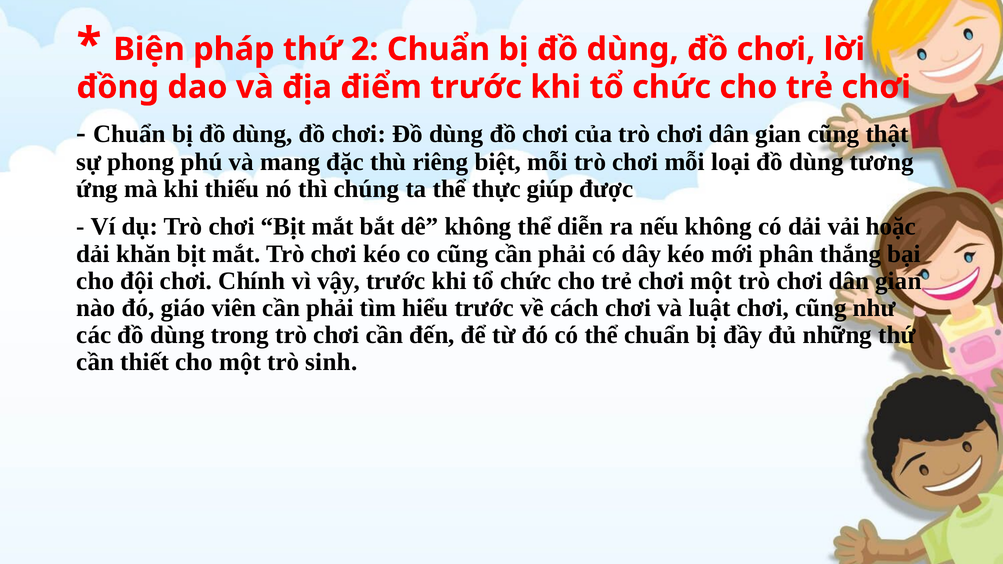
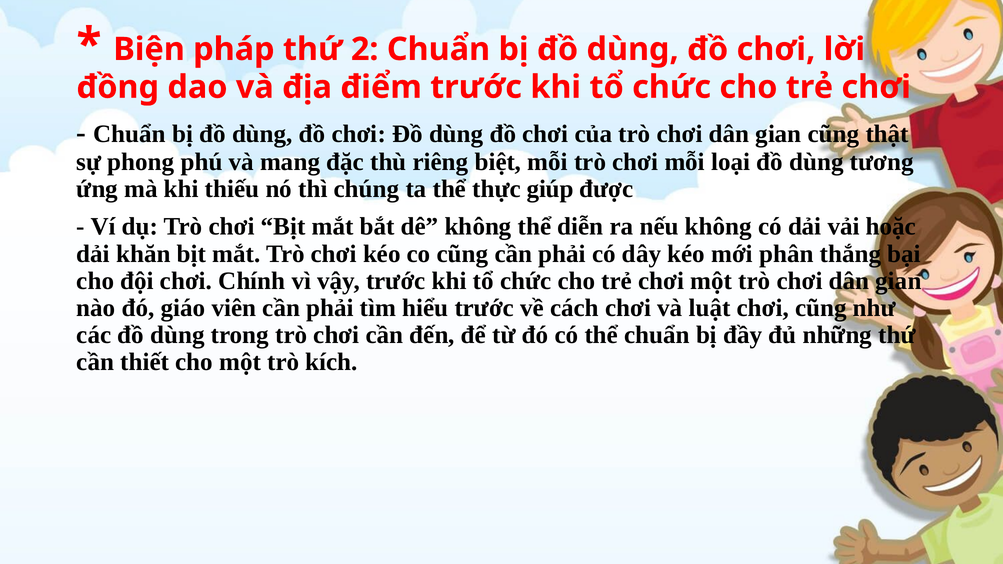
sinh: sinh -> kích (331, 362)
